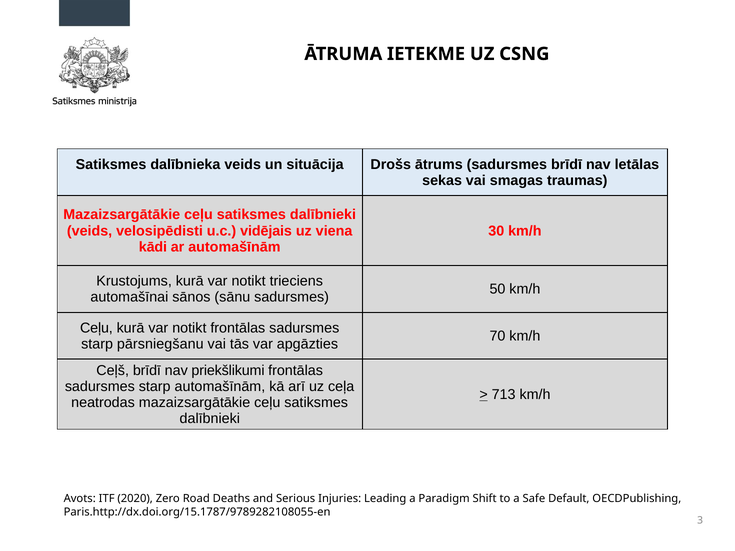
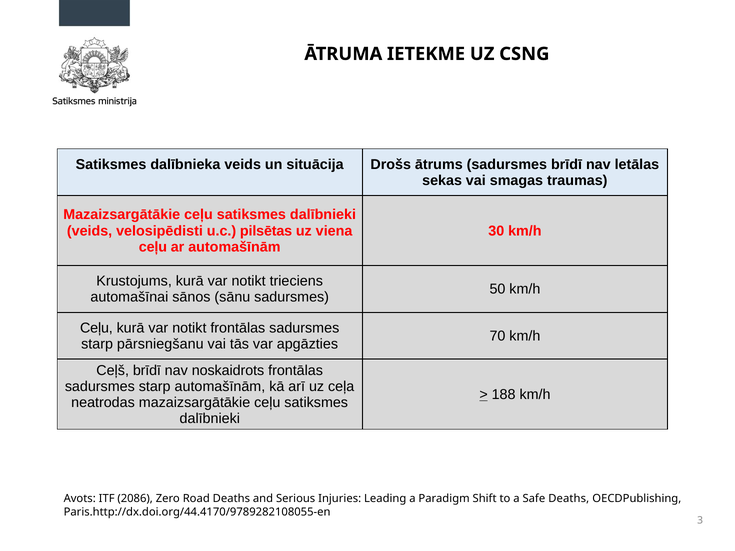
vidējais: vidējais -> pilsētas (266, 231)
kādi: kādi -> ceļu (153, 247)
priekšlikumi: priekšlikumi -> noskaidrots (228, 371)
713: 713 -> 188 (504, 395)
2020: 2020 -> 2086 (135, 499)
Safe Default: Default -> Deaths (569, 499)
Paris.http://dx.doi.org/15.1787/9789282108055-en: Paris.http://dx.doi.org/15.1787/9789282108055-en -> Paris.http://dx.doi.org/44.4170/9789282108055-en (197, 512)
